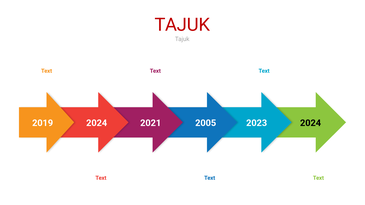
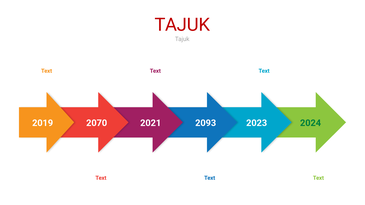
2019 2024: 2024 -> 2070 (97, 123)
2005: 2005 -> 2093 (206, 123)
2024 colour: black -> green (311, 123)
